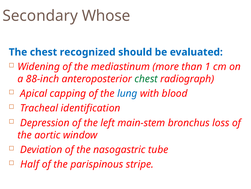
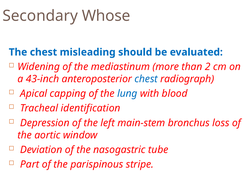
recognized: recognized -> misleading (88, 52)
1: 1 -> 2 (208, 67)
88-inch: 88-inch -> 43-inch (42, 79)
chest colour: green -> blue (146, 79)
Half: Half -> Part (30, 164)
